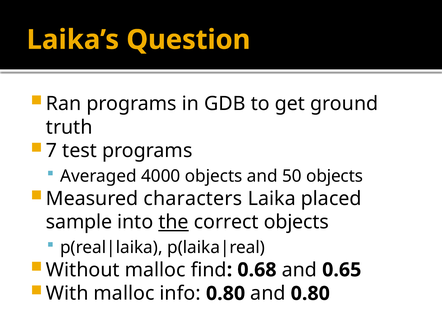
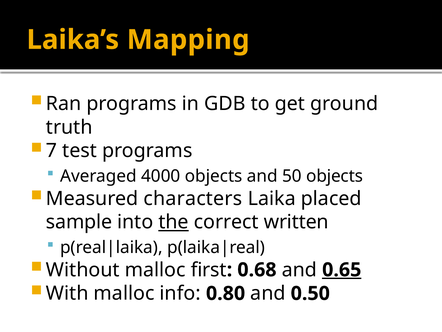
Question: Question -> Mapping (188, 40)
correct objects: objects -> written (296, 222)
find: find -> first (209, 269)
0.65 underline: none -> present (342, 269)
and 0.80: 0.80 -> 0.50 (310, 293)
